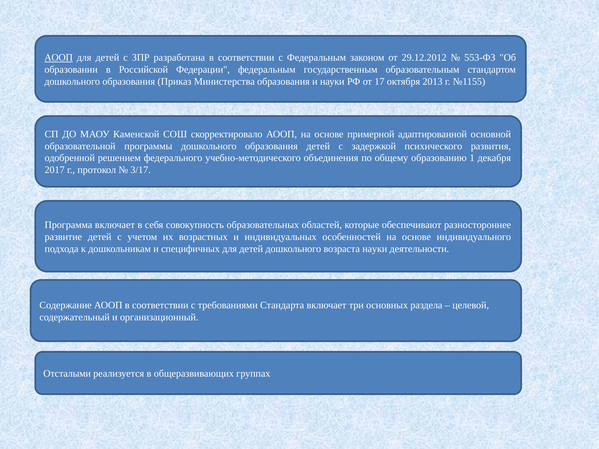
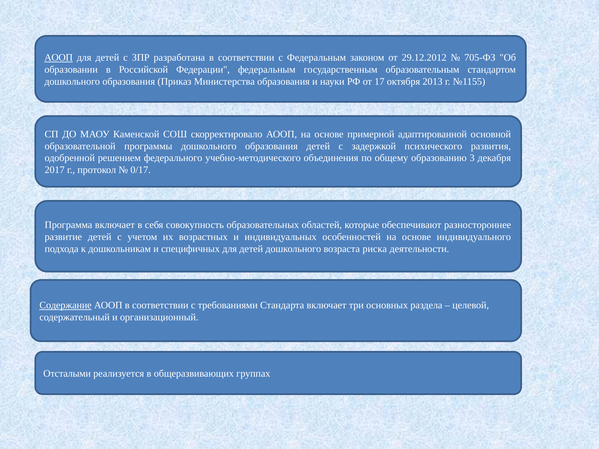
553-ФЗ: 553-ФЗ -> 705-ФЗ (480, 58)
1: 1 -> 3 (472, 158)
3/17: 3/17 -> 0/17 (141, 170)
возраста науки: науки -> риска (375, 249)
Содержание underline: none -> present (66, 305)
